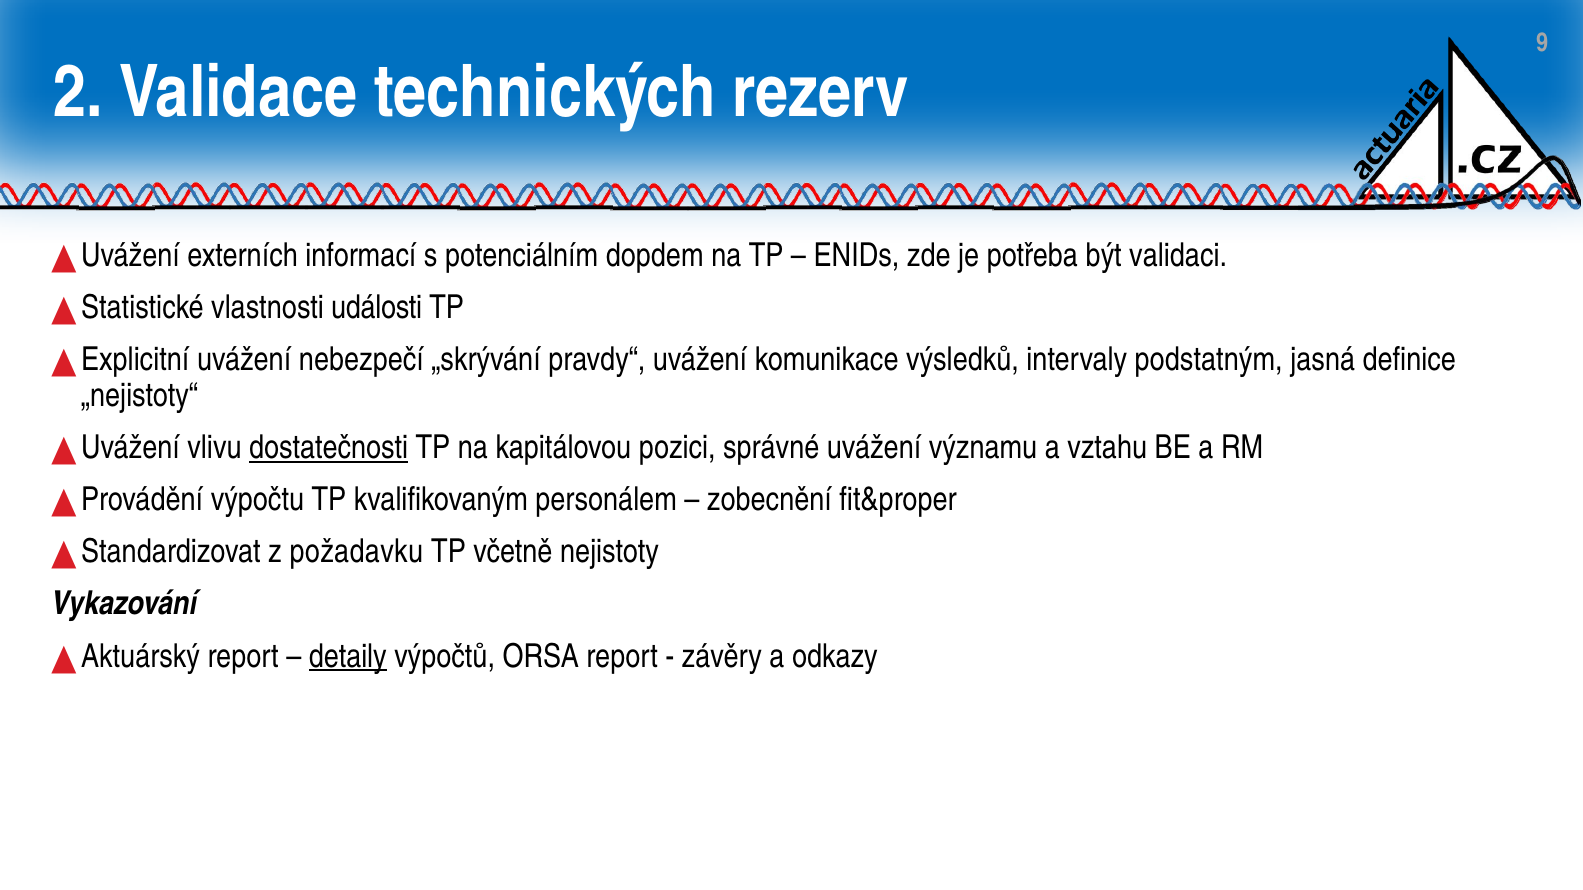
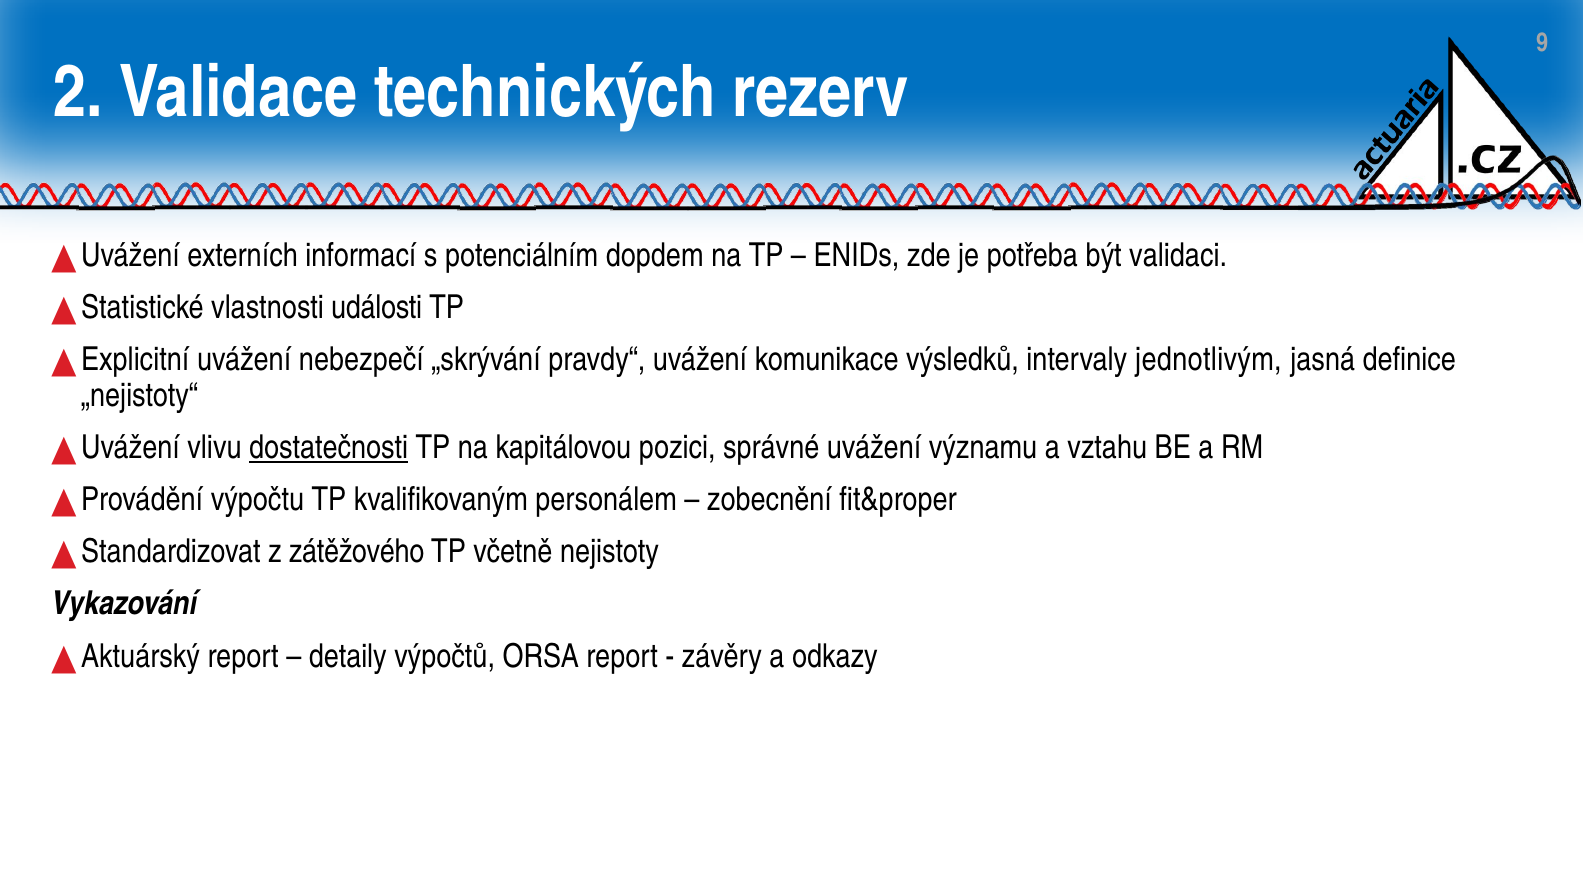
podstatným: podstatným -> jednotlivým (1208, 360)
požadavku: požadavku -> zátěžového (357, 552)
detaily underline: present -> none (348, 656)
